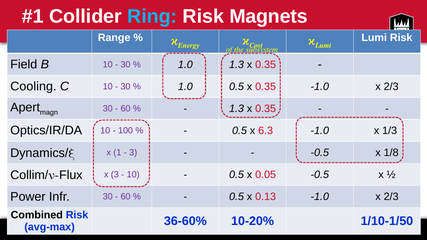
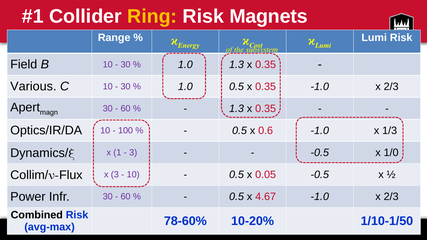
Ring colour: light blue -> yellow (152, 16)
Cooling: Cooling -> Various (33, 87)
6.3: 6.3 -> 0.6 (266, 131)
1/8: 1/8 -> 1/0 (391, 153)
0.13: 0.13 -> 4.67 (266, 197)
36-60%: 36-60% -> 78-60% (185, 221)
